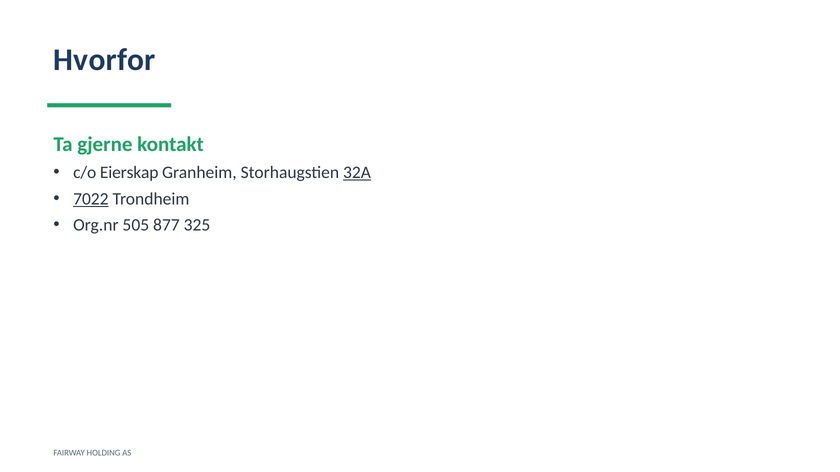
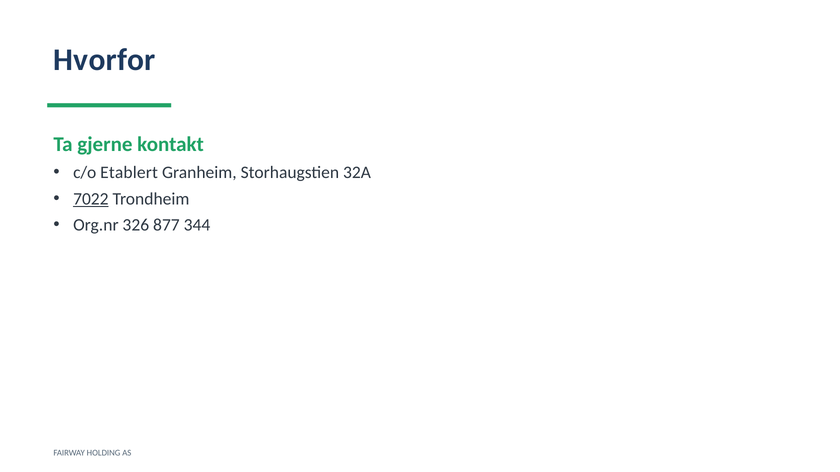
Eierskap: Eierskap -> Etablert (129, 173)
32A underline: present -> none (357, 173)
505: 505 -> 326 (136, 225)
325: 325 -> 344 (197, 225)
